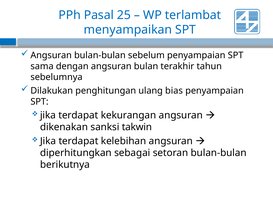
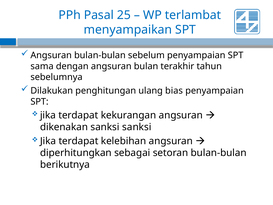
sanksi takwin: takwin -> sanksi (137, 127)
